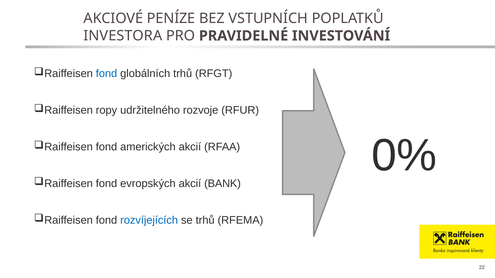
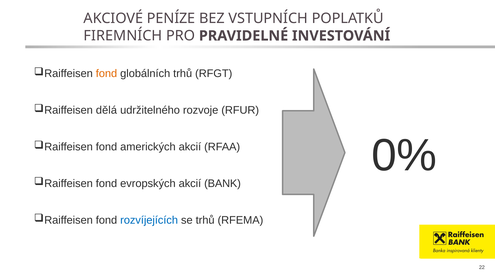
INVESTORA: INVESTORA -> FIREMNÍCH (123, 36)
fond colour: blue -> orange (106, 74)
ropy: ropy -> dělá (106, 110)
